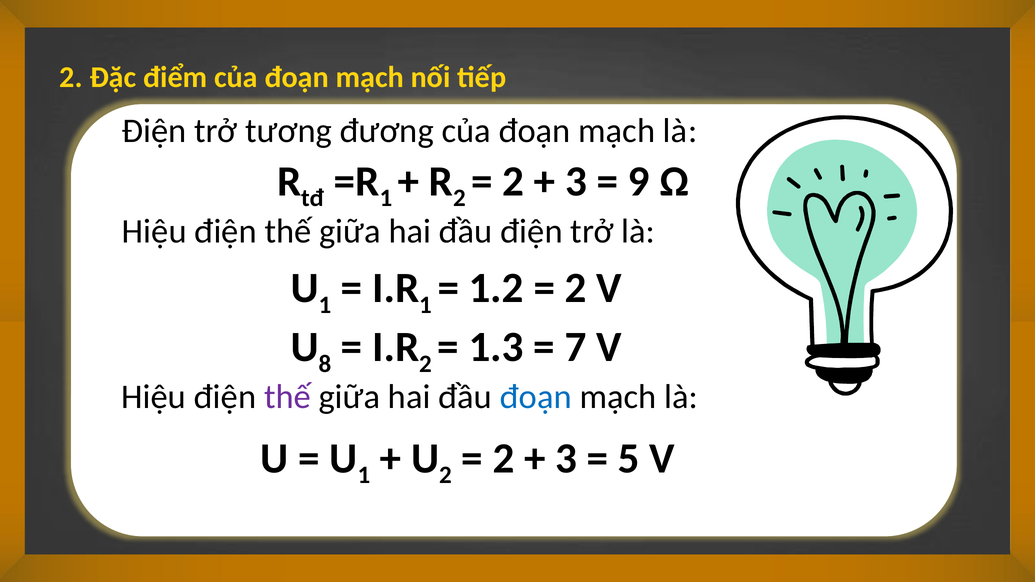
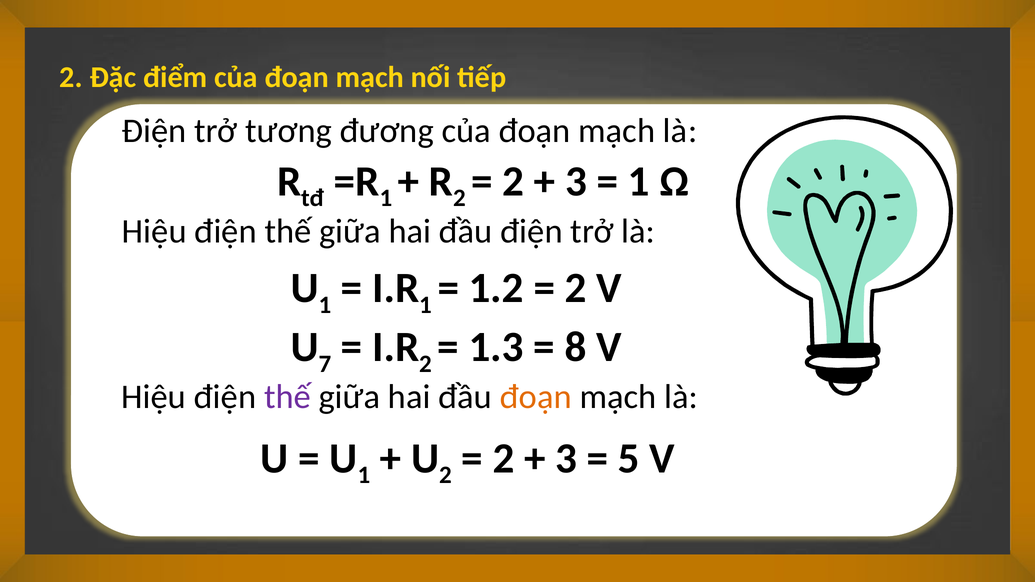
9: 9 -> 1 (639, 181)
8: 8 -> 7 (325, 364)
7: 7 -> 8 (575, 347)
đoạn colour: blue -> orange (536, 397)
